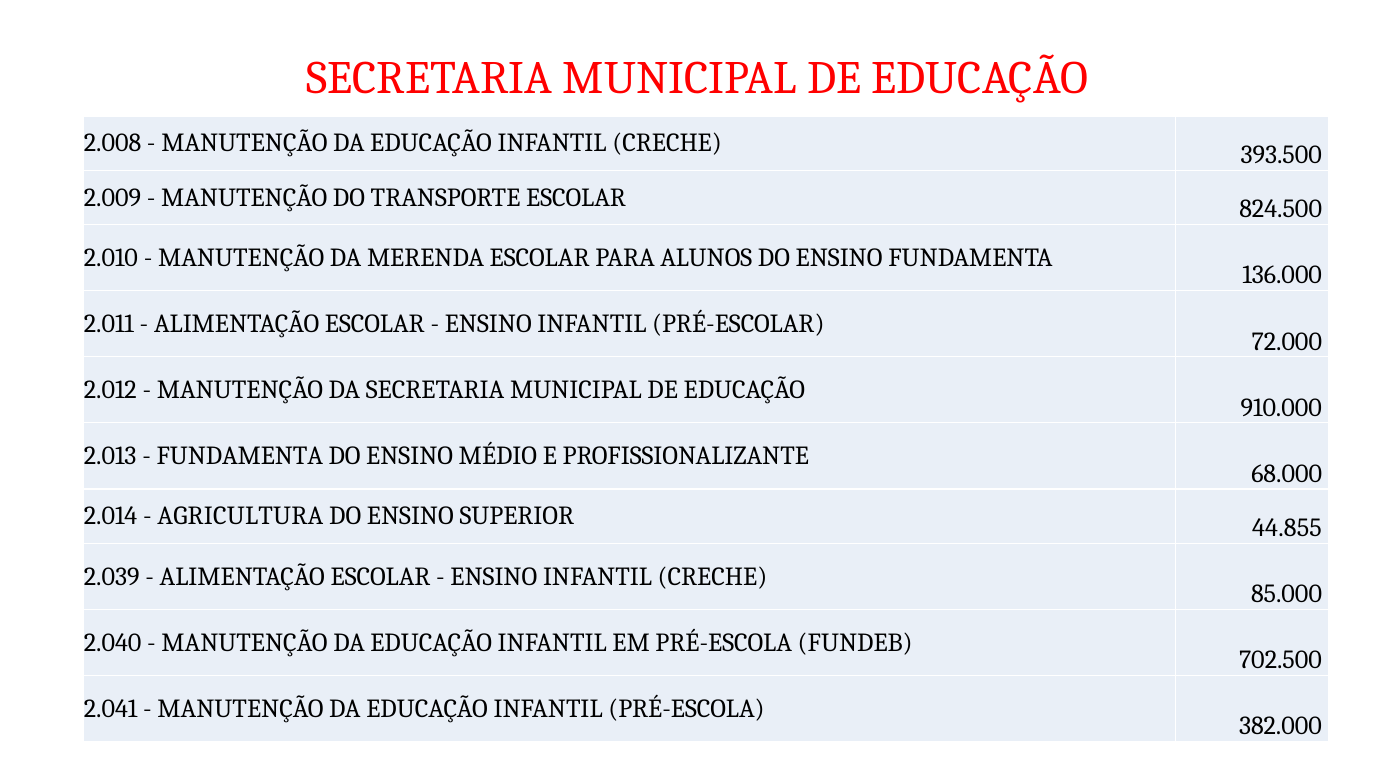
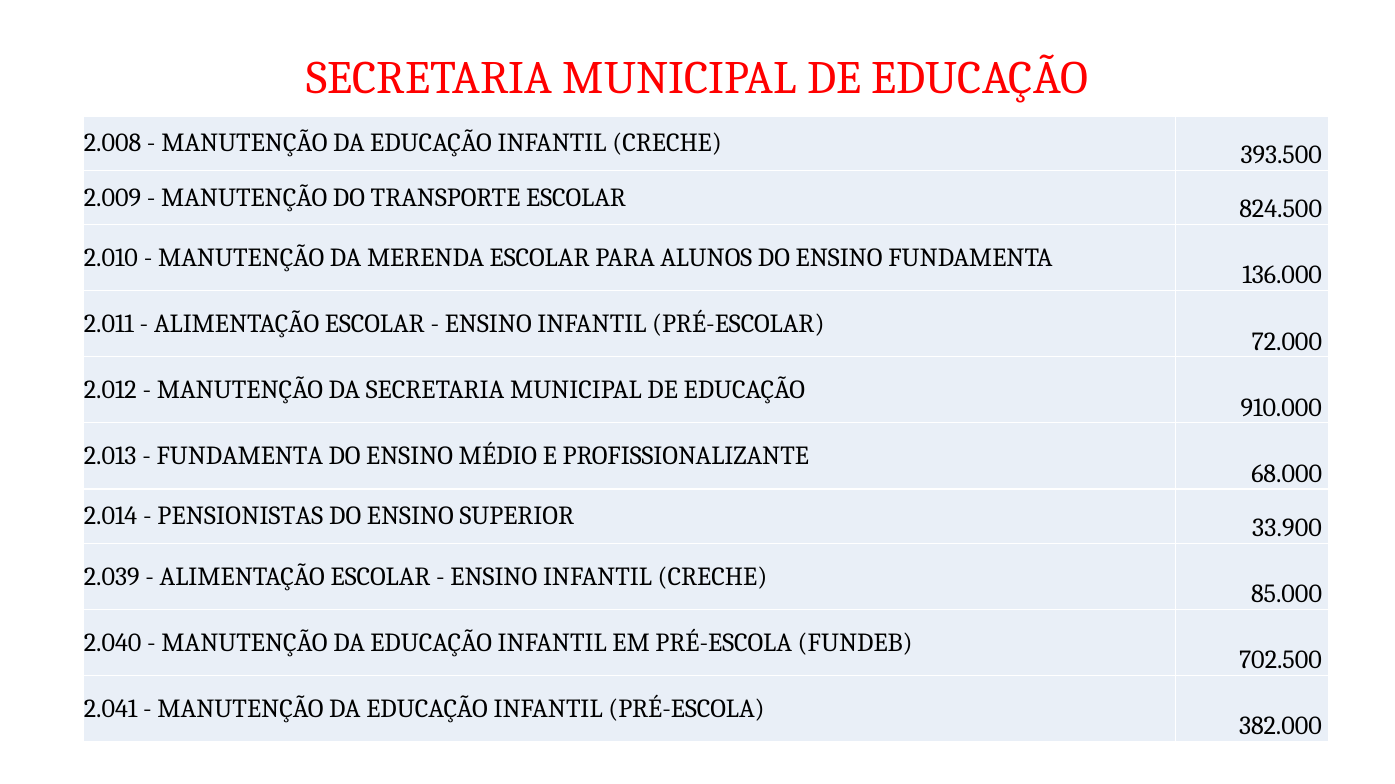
AGRICULTURA: AGRICULTURA -> PENSIONISTAS (240, 517)
44.855: 44.855 -> 33.900 (1287, 528)
